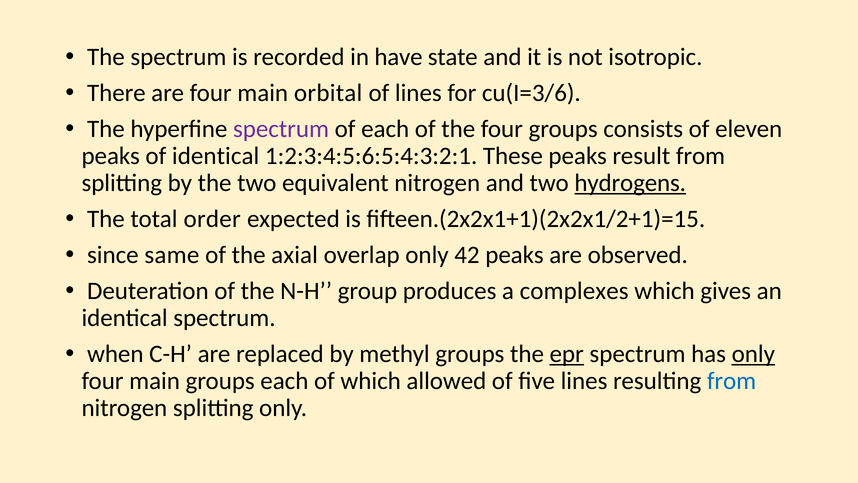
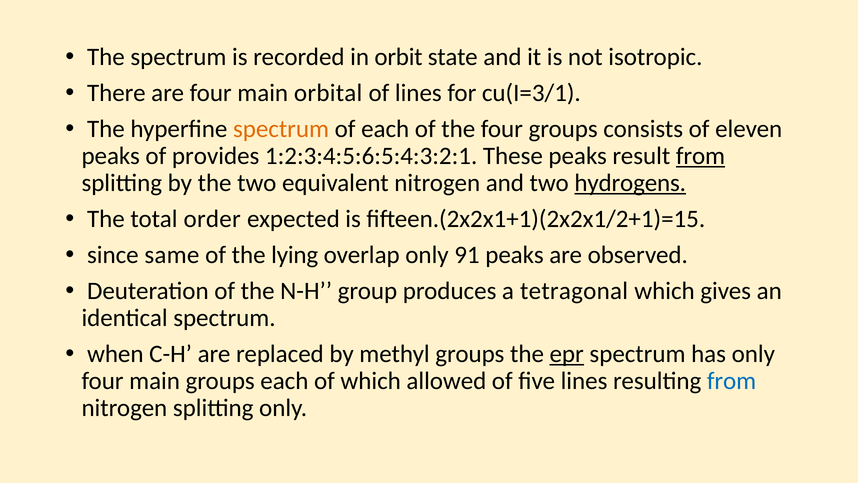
have: have -> orbit (399, 57)
cu(I=3/6: cu(I=3/6 -> cu(I=3/1 (531, 93)
spectrum colour: purple -> orange (281, 129)
of identical: identical -> provides (216, 156)
from underline: none -> present (701, 156)
axial: axial -> lying (295, 255)
42: 42 -> 91 (467, 255)
complexes: complexes -> tetragonal (574, 291)
only underline: present -> none (753, 354)
